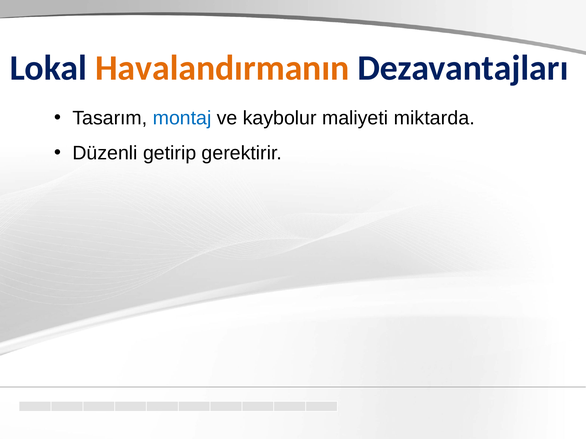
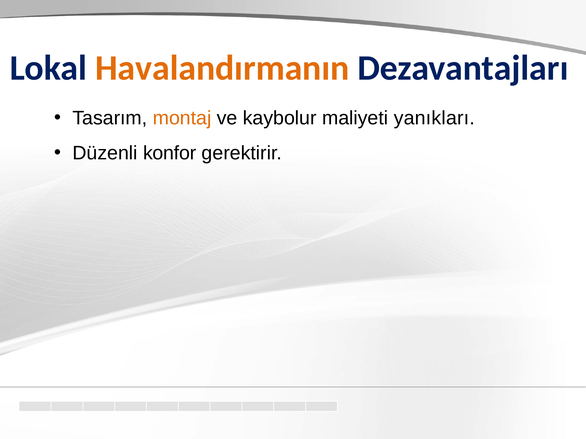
montaj colour: blue -> orange (182, 118)
miktarda: miktarda -> yanıkları (434, 118)
getirip: getirip -> konfor (170, 153)
